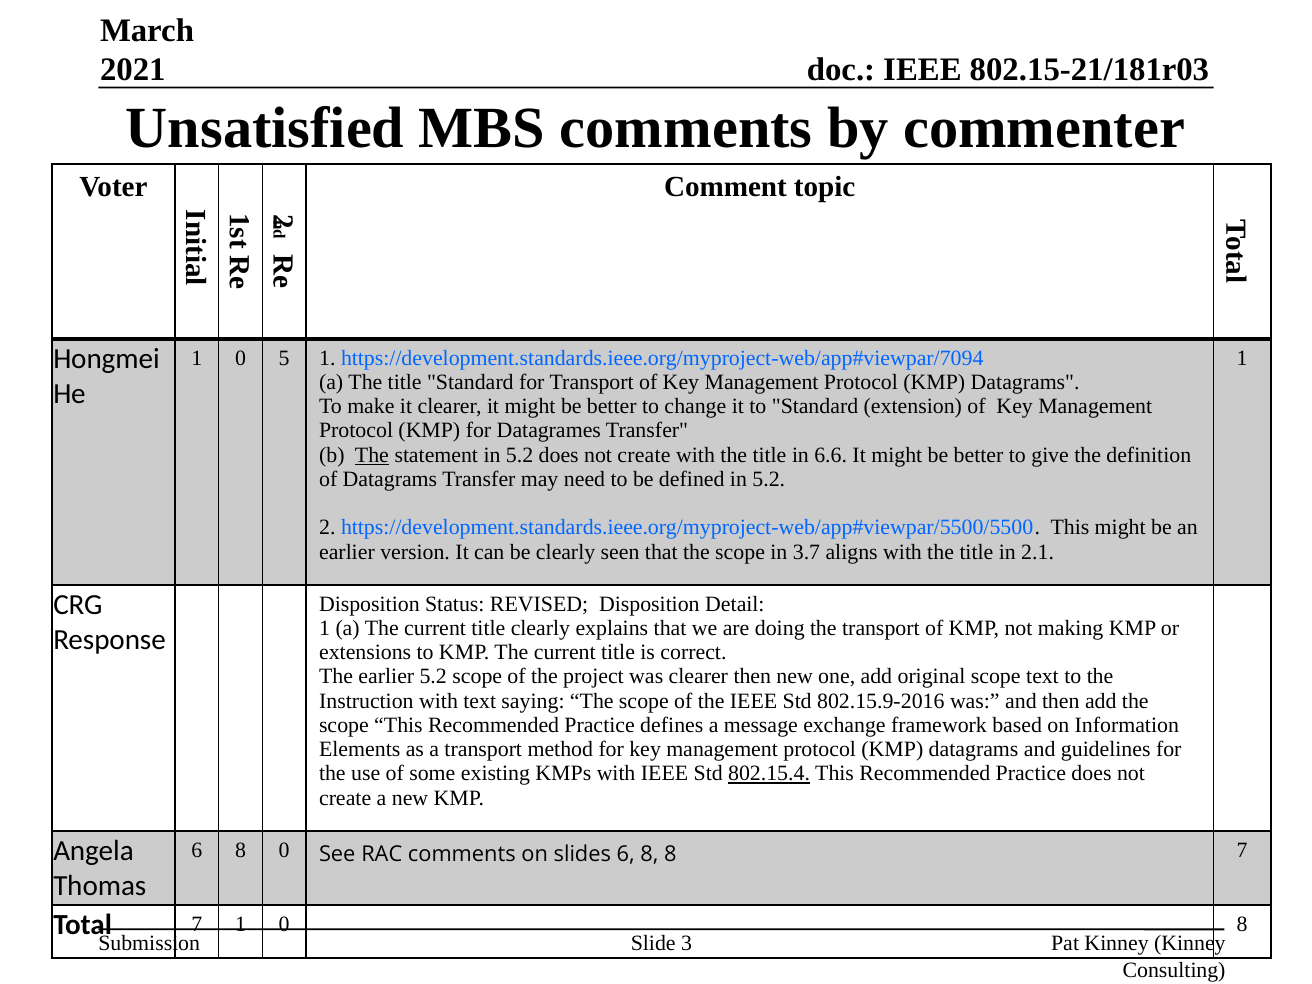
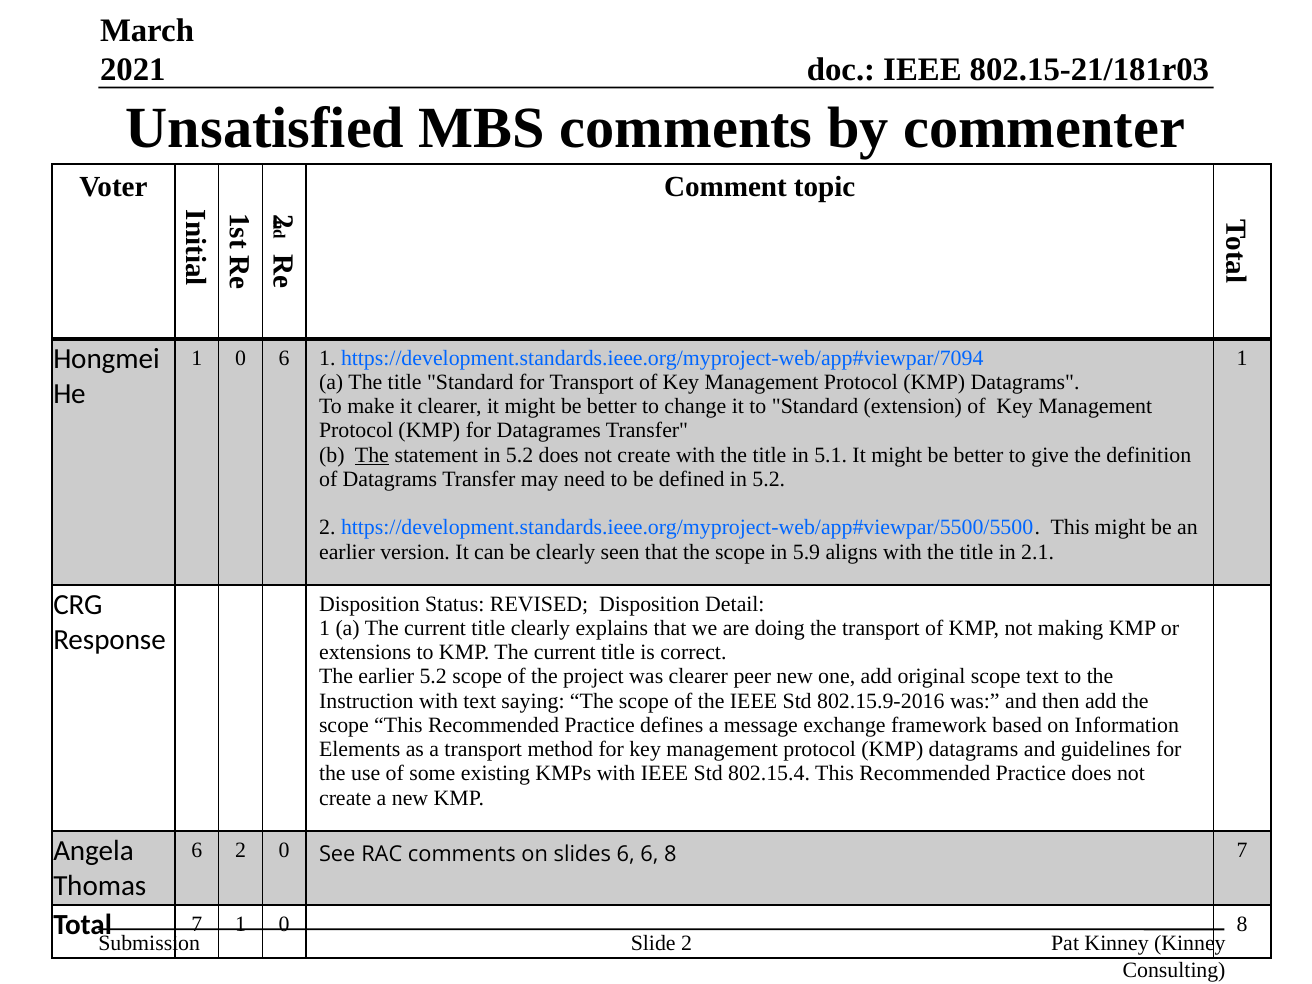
0 5: 5 -> 6 (284, 358)
6.6: 6.6 -> 5.1 (831, 455)
3.7: 3.7 -> 5.9 (807, 552)
clearer then: then -> peer (752, 677)
802.15.4 underline: present -> none (769, 774)
8: 8 -> 2 (240, 850)
slides 6 8: 8 -> 6 (649, 854)
Slide 3: 3 -> 2 (687, 944)
